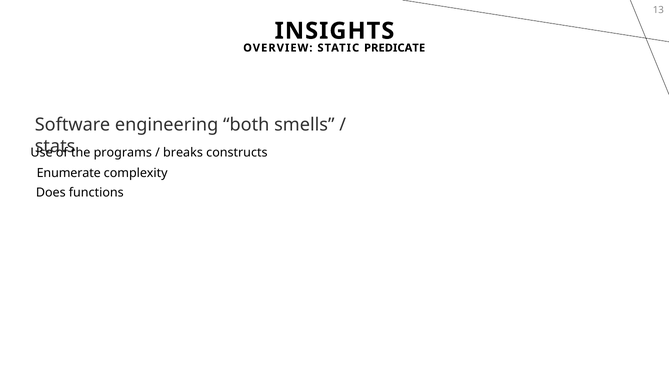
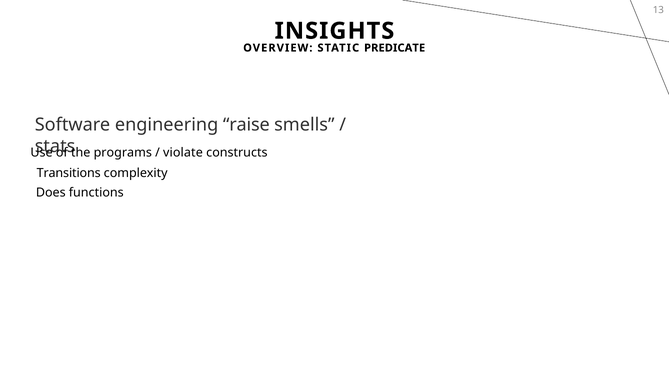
both: both -> raise (246, 125)
breaks: breaks -> violate (183, 153)
Enumerate: Enumerate -> Transitions (69, 174)
